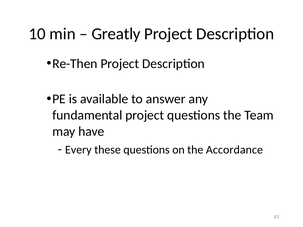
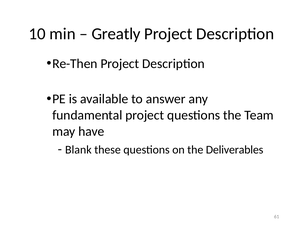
Every: Every -> Blank (78, 150)
Accordance: Accordance -> Deliverables (235, 150)
